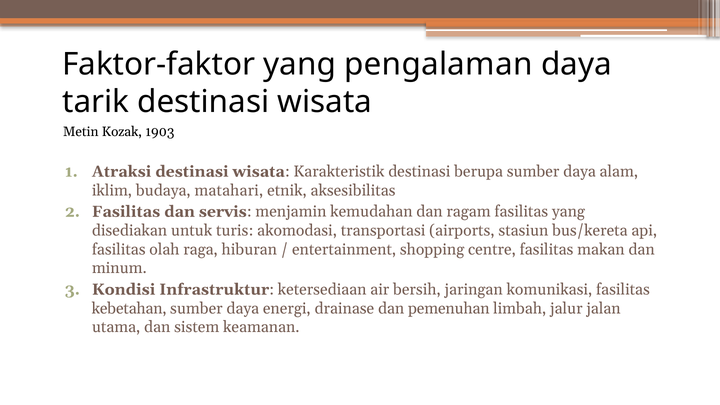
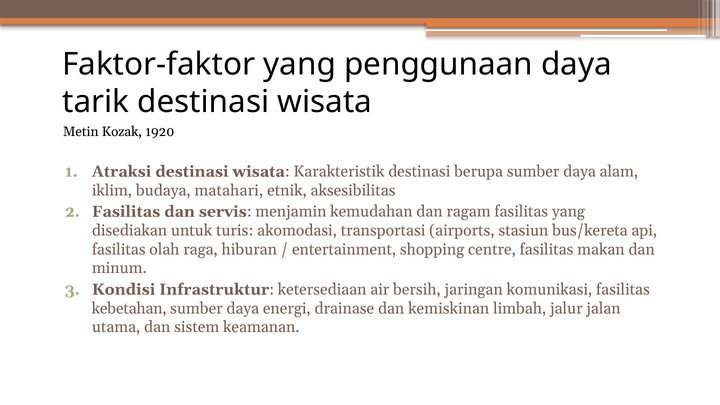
pengalaman: pengalaman -> penggunaan (438, 64)
1903: 1903 -> 1920 (160, 132)
pemenuhan: pemenuhan -> kemiskinan (449, 308)
